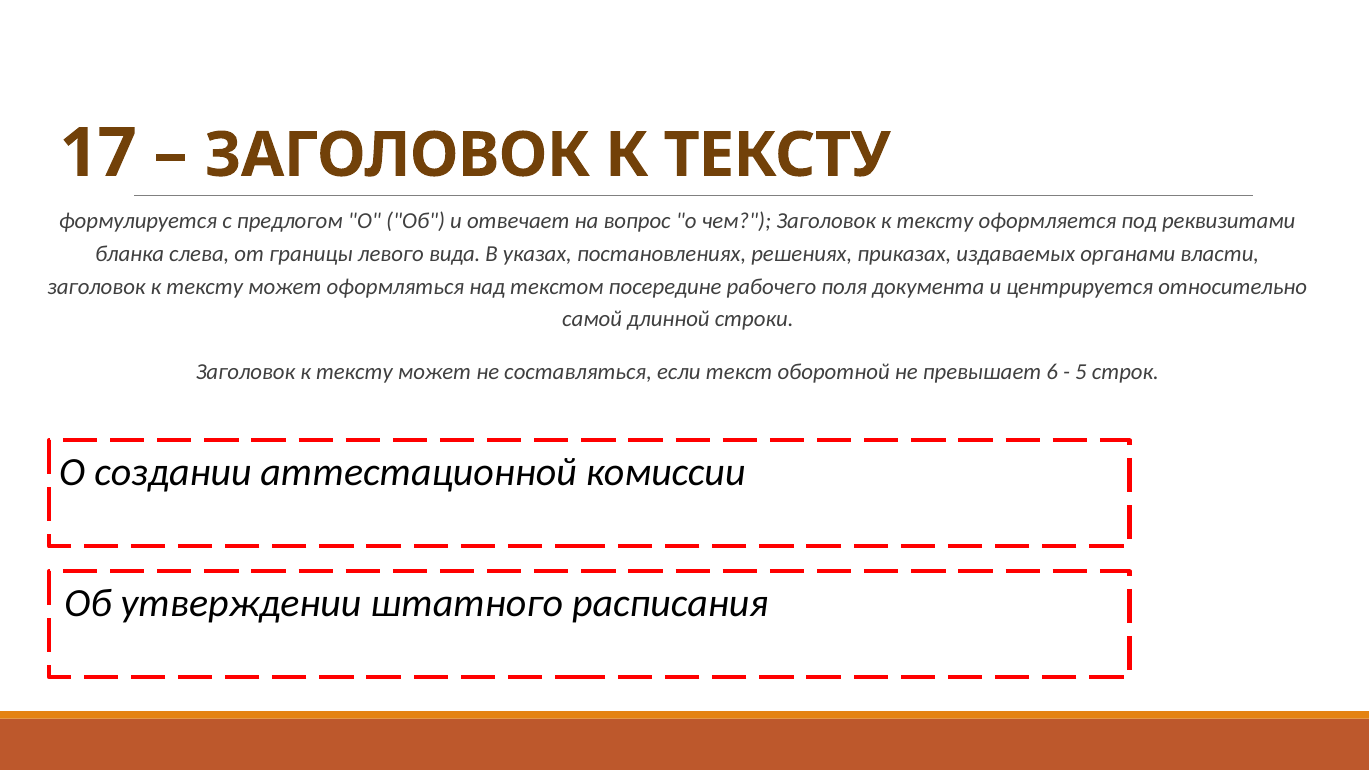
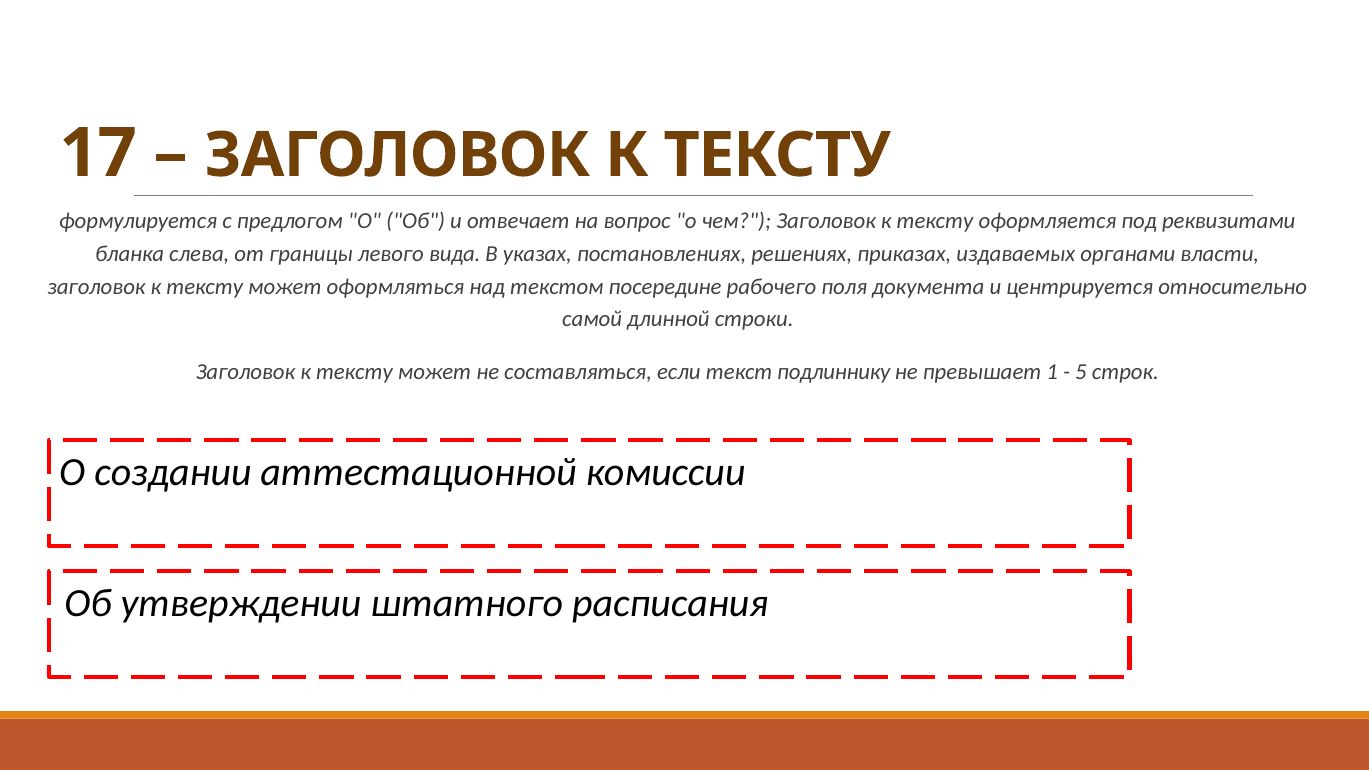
оборотной: оборотной -> подлиннику (834, 372)
6: 6 -> 1 (1052, 372)
